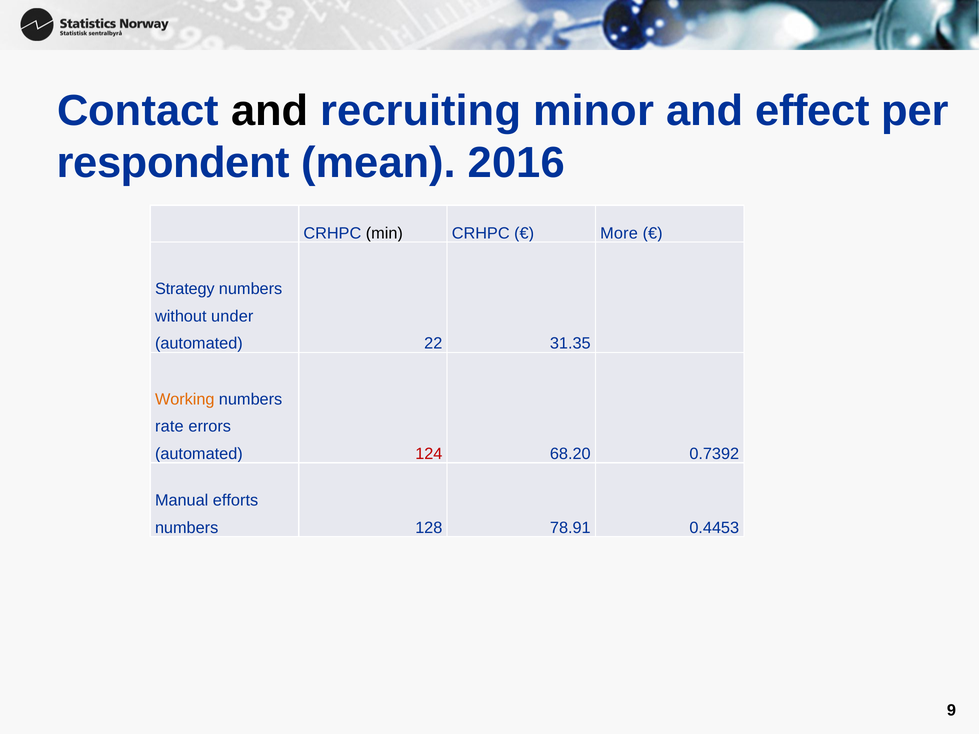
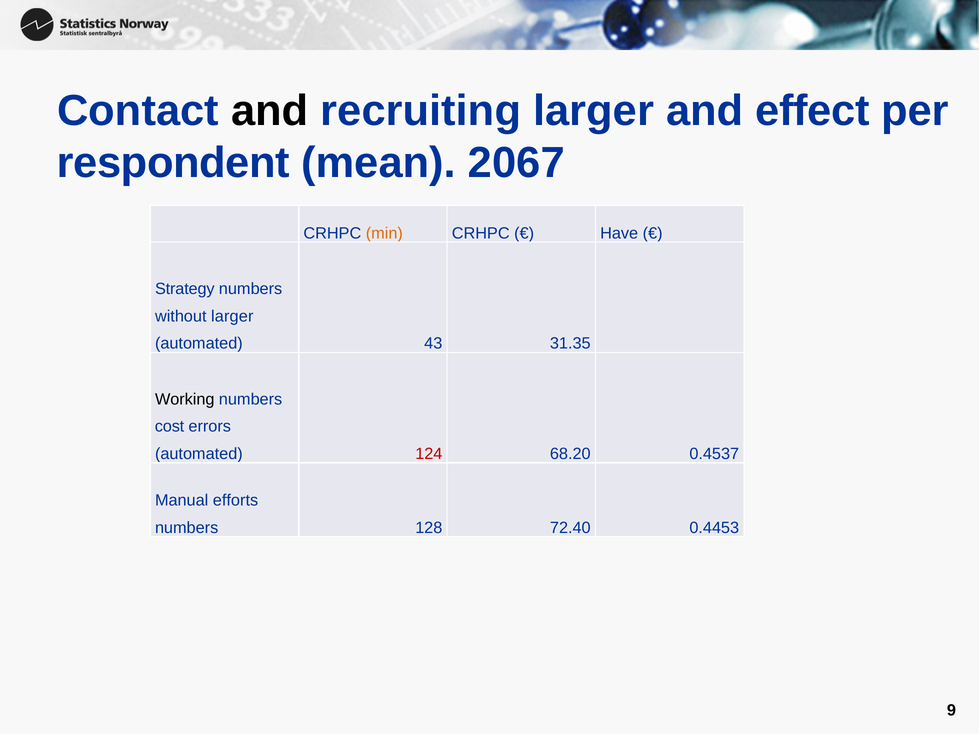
recruiting minor: minor -> larger (594, 111)
2016: 2016 -> 2067 (516, 163)
min colour: black -> orange (384, 233)
More: More -> Have (619, 233)
without under: under -> larger (232, 316)
22: 22 -> 43 (433, 344)
Working colour: orange -> black (185, 399)
rate: rate -> cost (170, 427)
0.7392: 0.7392 -> 0.4537 (714, 454)
78.91: 78.91 -> 72.40 (570, 528)
